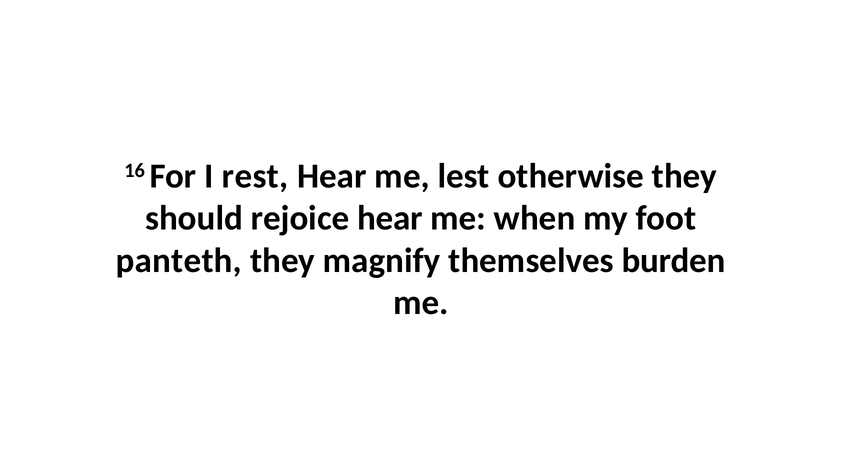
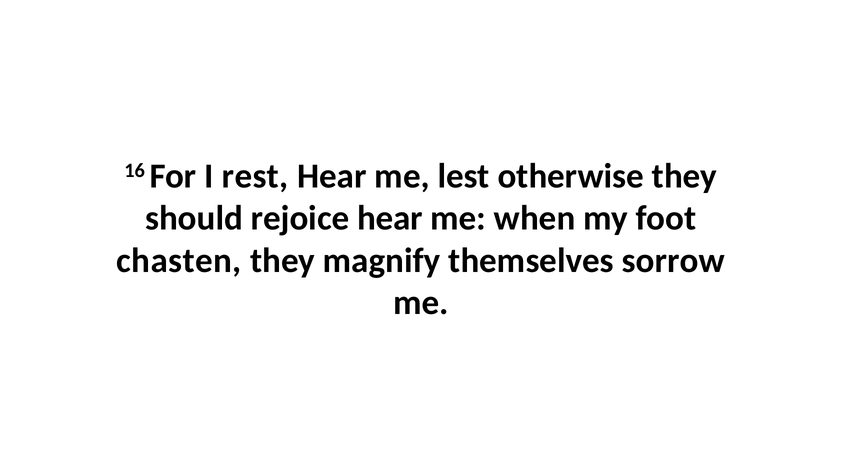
panteth: panteth -> chasten (179, 260)
burden: burden -> sorrow (673, 260)
